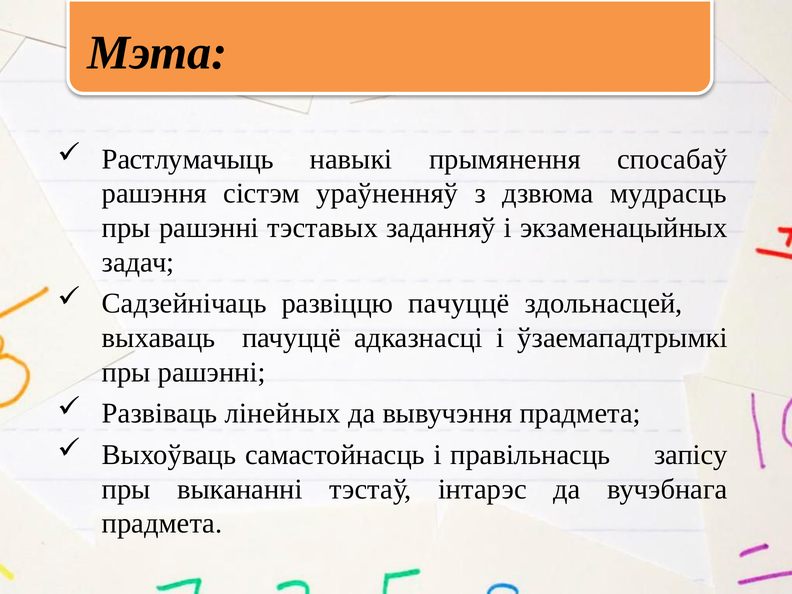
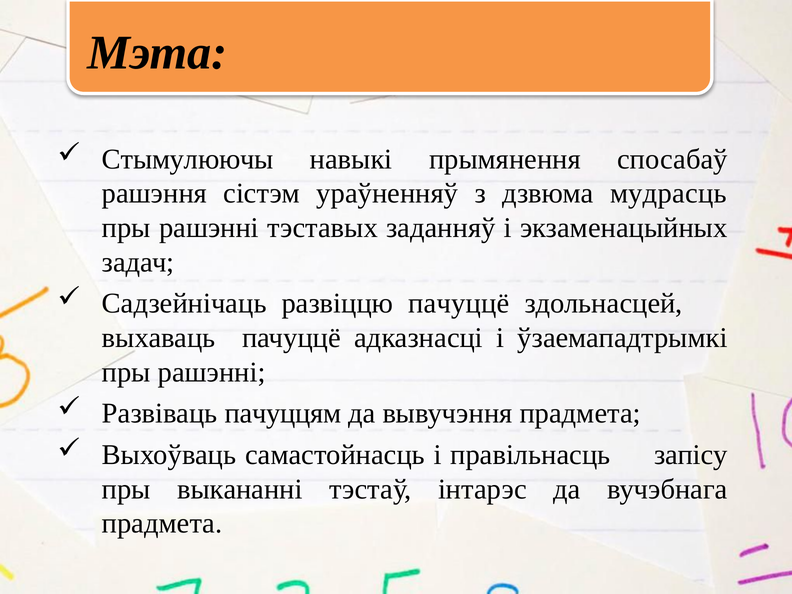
Растлумачыць: Растлумачыць -> Стымулюючы (188, 159)
лінейных: лінейных -> пачуццям (283, 413)
